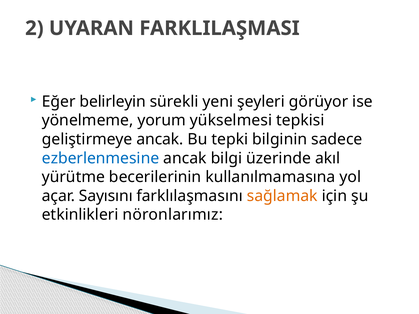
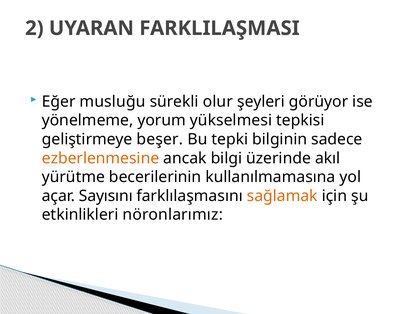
belirleyin: belirleyin -> musluğu (113, 102)
yeni: yeni -> olur (218, 102)
geliştirmeye ancak: ancak -> beşer (160, 139)
ezberlenmesine colour: blue -> orange (101, 158)
